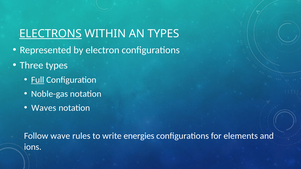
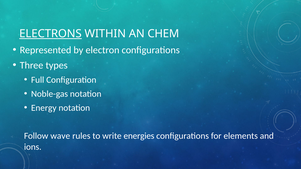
AN TYPES: TYPES -> CHEM (163, 34)
Full underline: present -> none (38, 80)
Waves: Waves -> Energy (44, 108)
